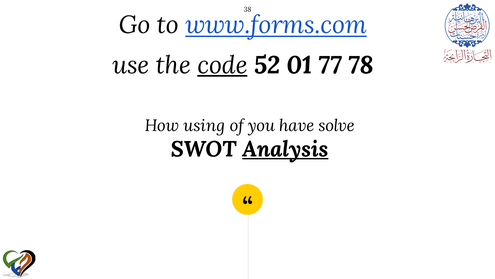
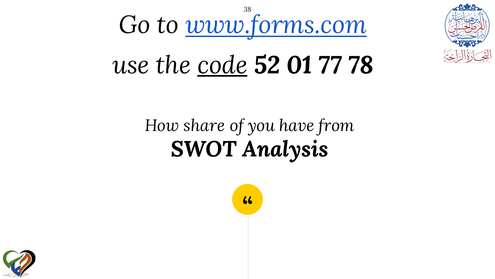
using: using -> share (204, 125)
solve: solve -> from (337, 125)
Analysis underline: present -> none (285, 149)
